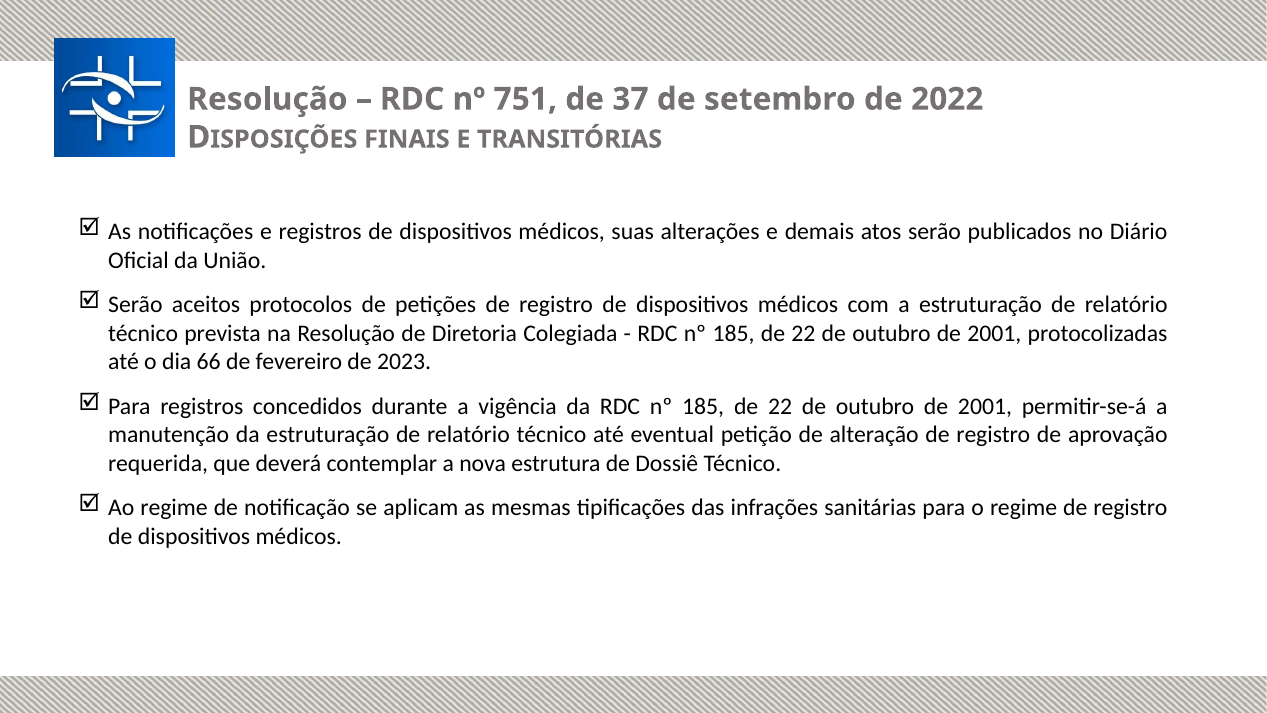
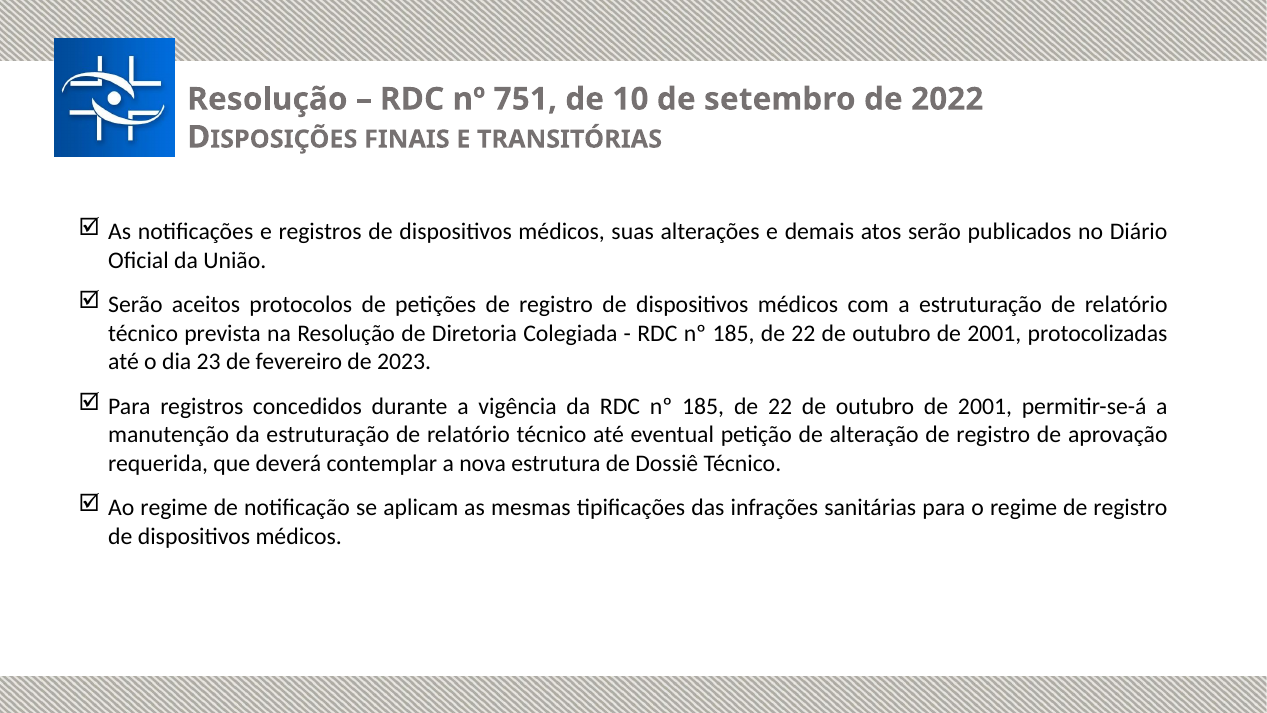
37: 37 -> 10 (630, 99)
66: 66 -> 23 (209, 362)
